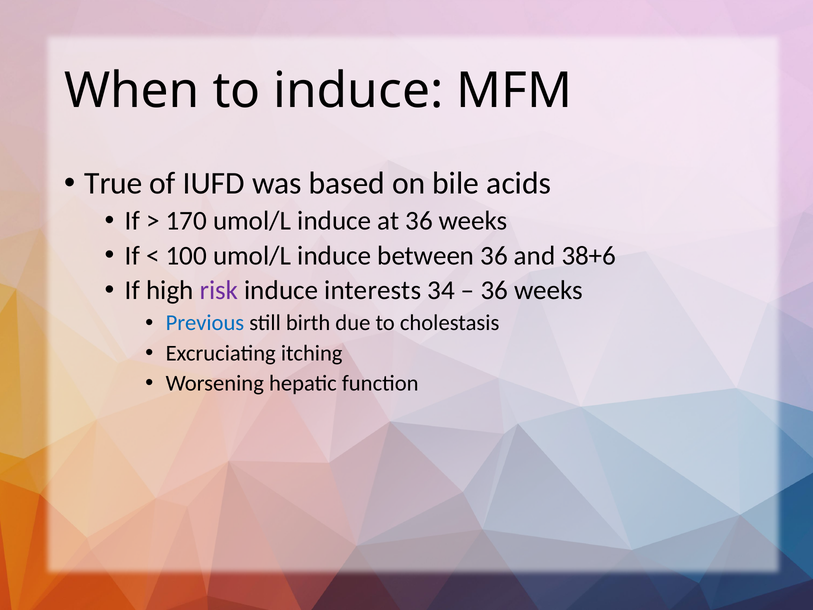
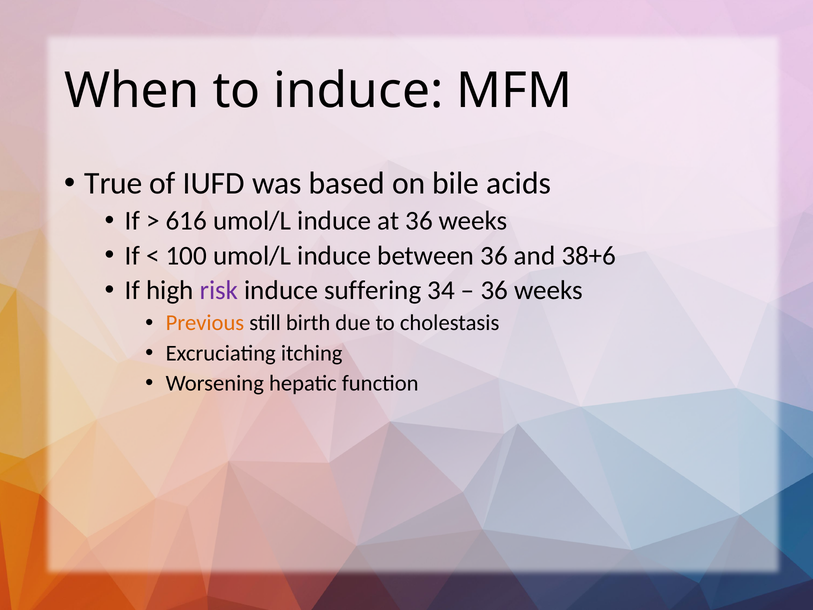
170: 170 -> 616 (186, 221)
interests: interests -> suffering (373, 290)
Previous colour: blue -> orange (205, 323)
